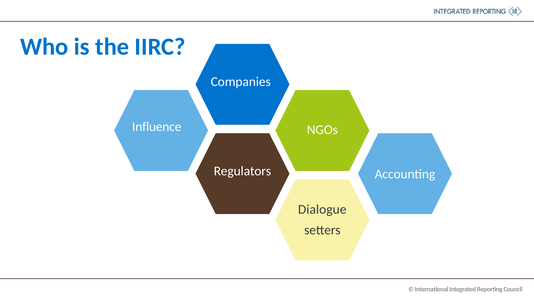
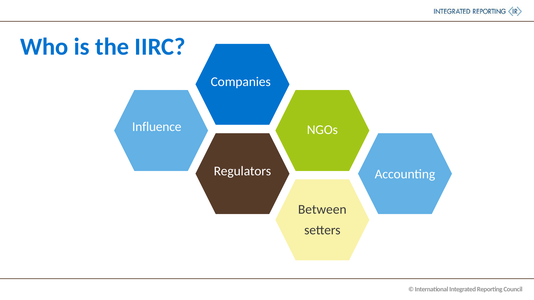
Dialogue: Dialogue -> Between (322, 210)
